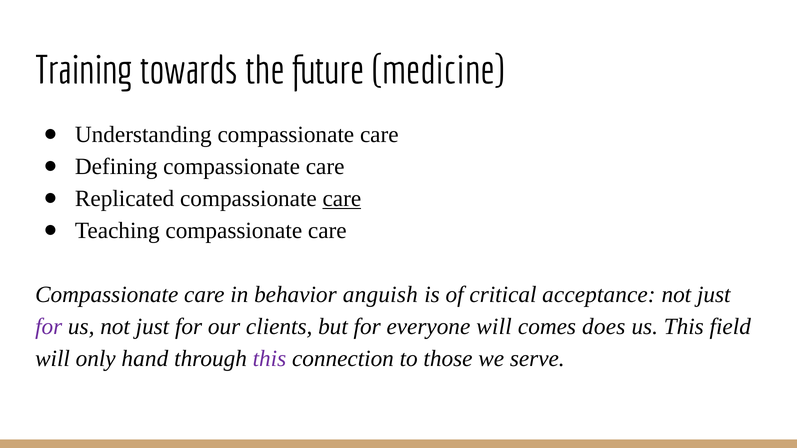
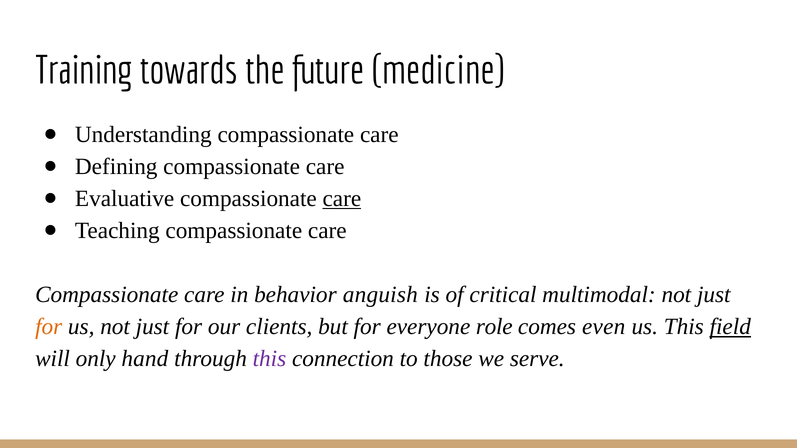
Replicated: Replicated -> Evaluative (125, 199)
acceptance: acceptance -> multimodal (599, 295)
for colour: purple -> orange (49, 327)
everyone will: will -> role (494, 327)
does: does -> even (604, 327)
field underline: none -> present (730, 327)
